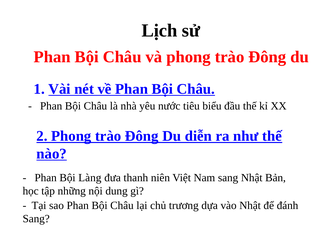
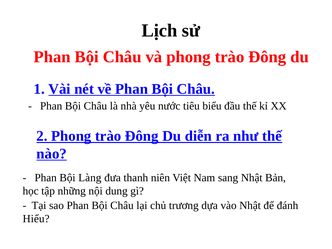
Sang: Sang -> Hiểu (36, 219)
